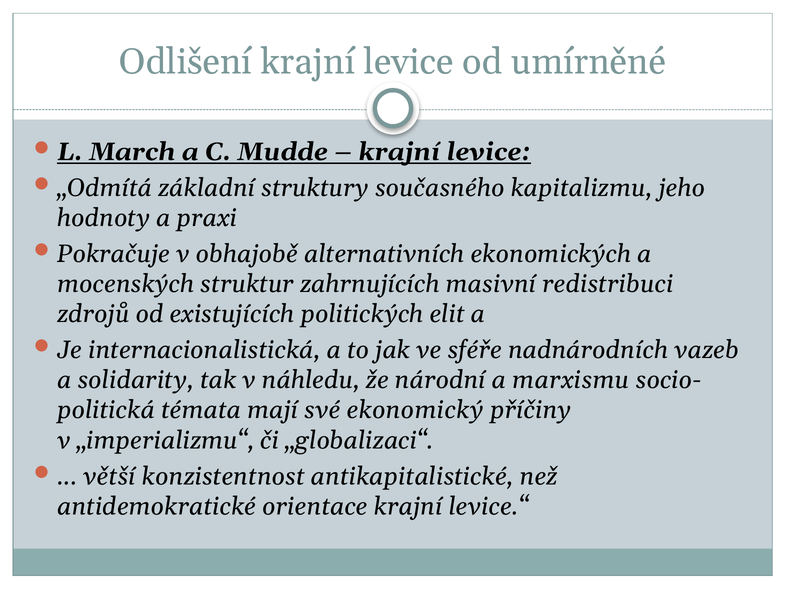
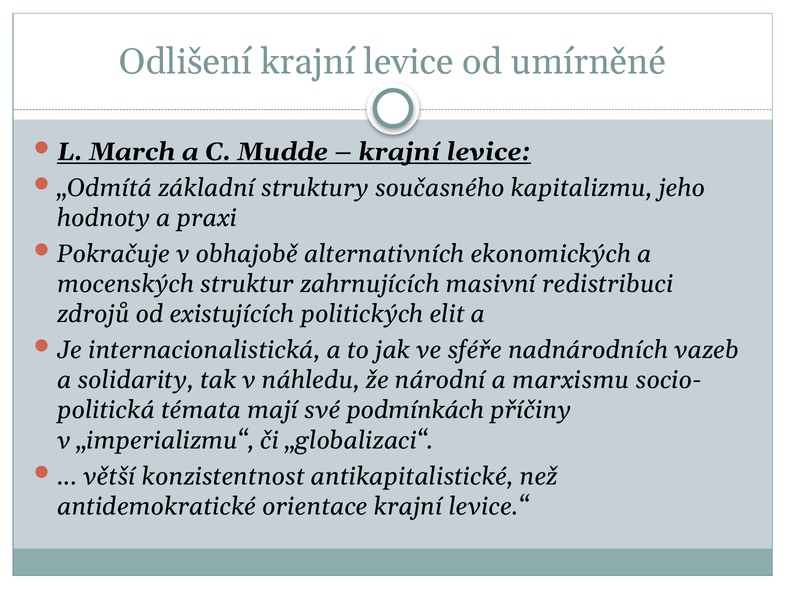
ekonomický: ekonomický -> podmínkách (415, 411)
